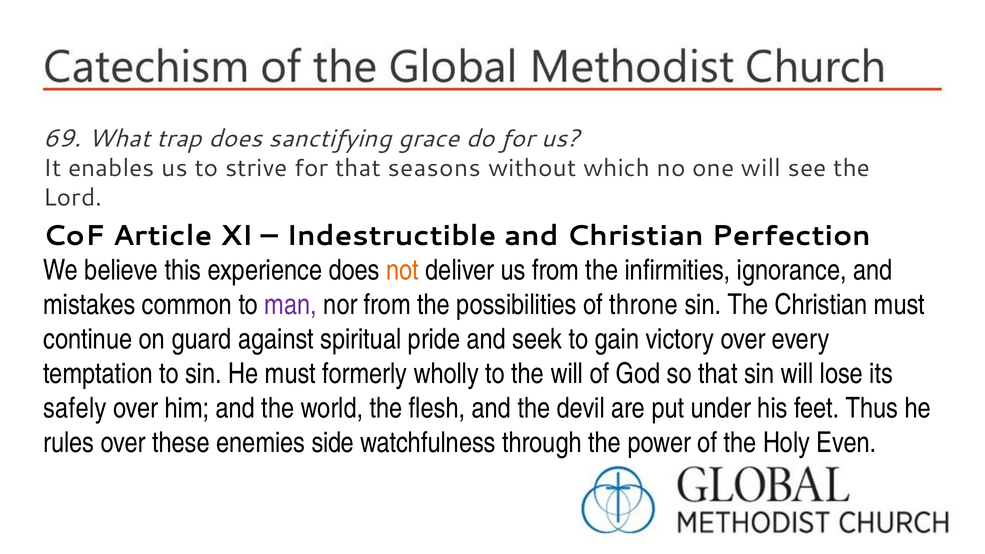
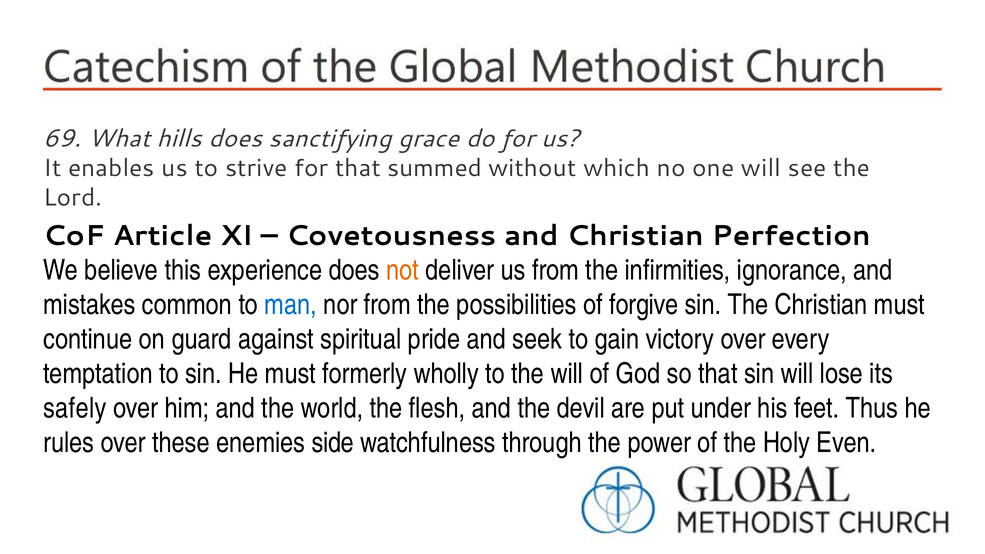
trap: trap -> hills (179, 138)
seasons: seasons -> summed (435, 168)
Indestructible: Indestructible -> Covetousness (391, 236)
man colour: purple -> blue (291, 305)
throne: throne -> forgive (644, 305)
